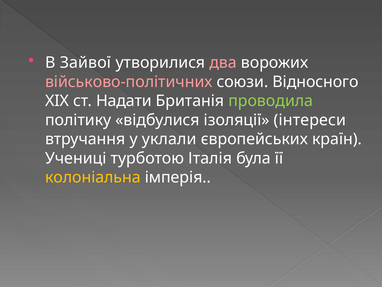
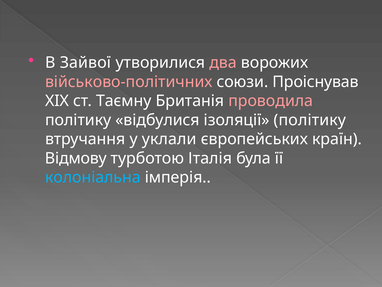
Відносного: Відносного -> Проіснував (316, 82)
Надати: Надати -> Таємну (124, 101)
проводила colour: light green -> pink (271, 101)
ізоляції інтереси: інтереси -> політику (310, 120)
Учениці: Учениці -> Відмову (76, 158)
колоніальна colour: yellow -> light blue (93, 177)
